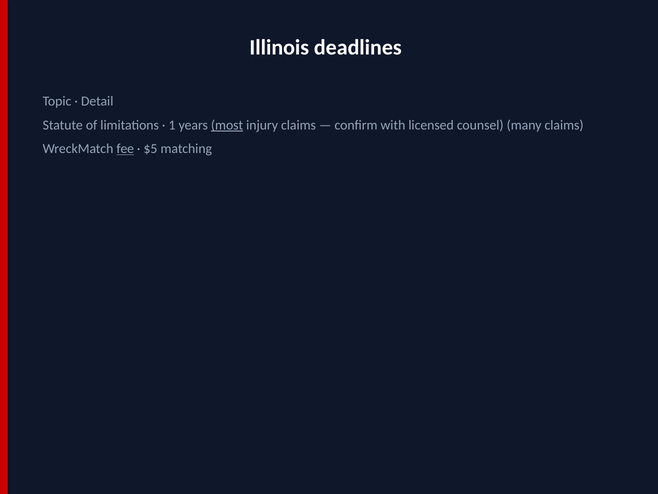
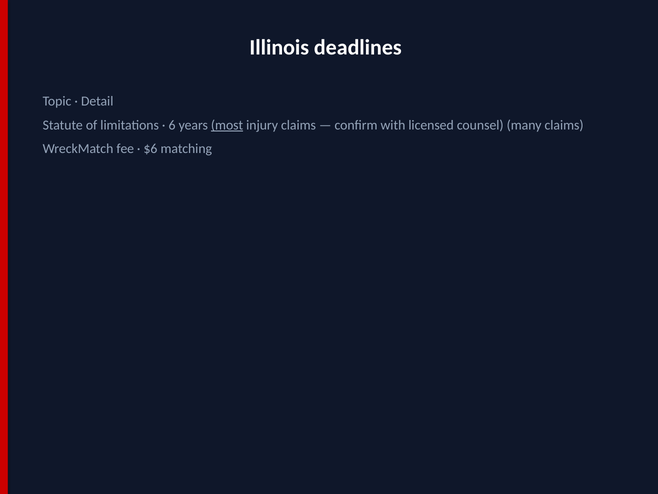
1: 1 -> 6 (172, 125)
fee underline: present -> none (125, 149)
$5: $5 -> $6 (150, 149)
